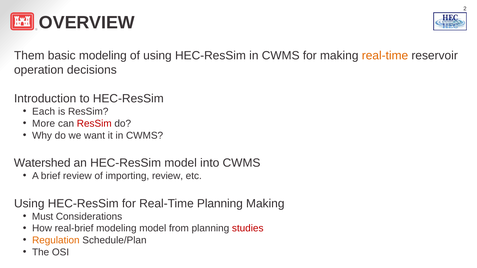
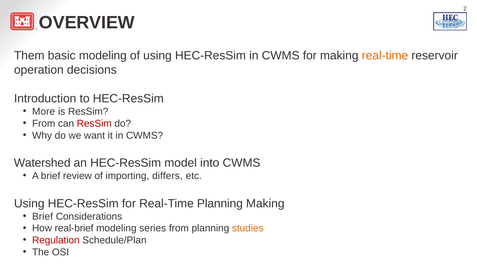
Each: Each -> More (44, 112)
More: More -> From (44, 124)
importing review: review -> differs (167, 176)
Must: Must -> Brief (43, 217)
modeling model: model -> series (153, 229)
studies colour: red -> orange (248, 229)
Regulation colour: orange -> red (56, 241)
